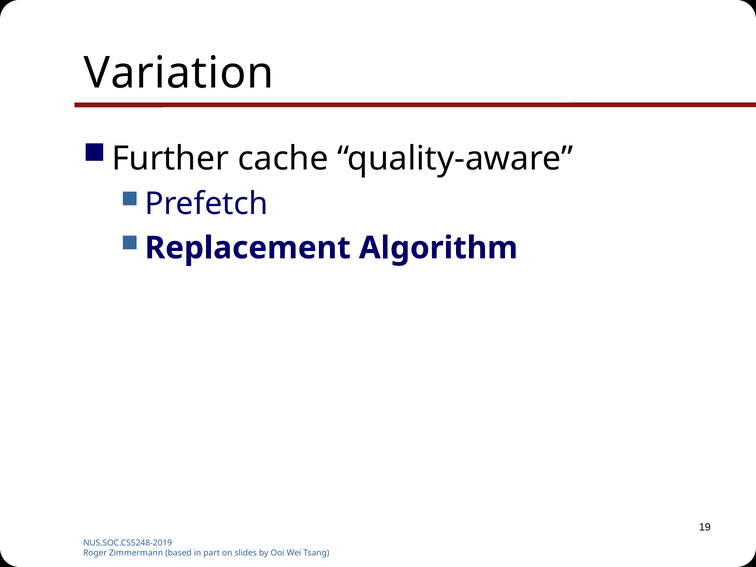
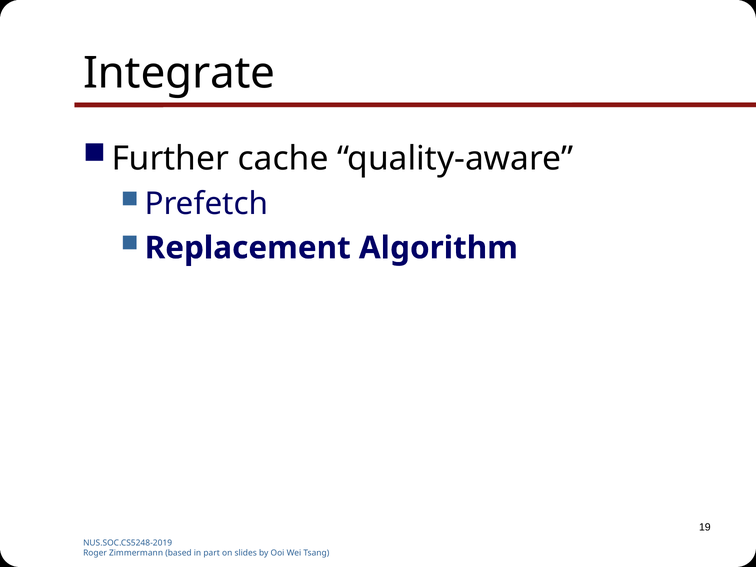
Variation: Variation -> Integrate (179, 73)
